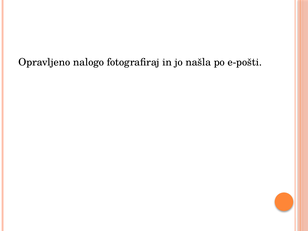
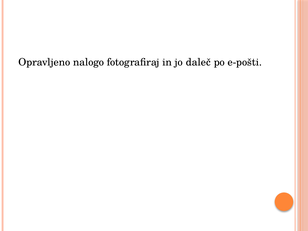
našla: našla -> daleč (198, 62)
